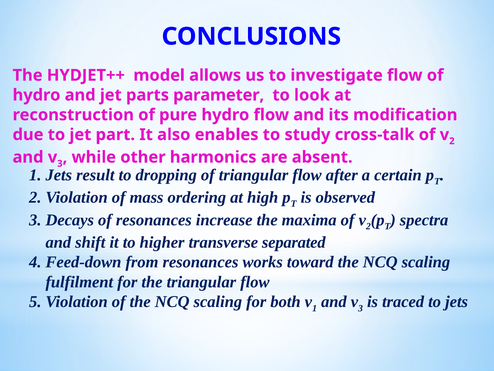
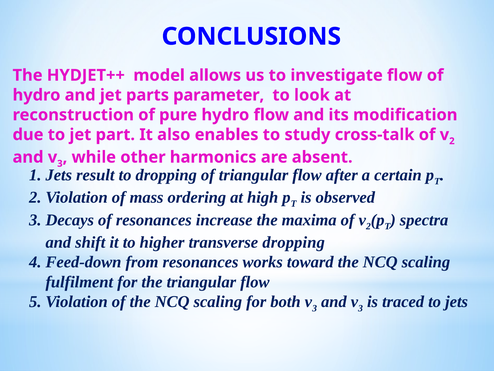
transverse separated: separated -> dropping (294, 242)
1: 1 -> 3 (315, 308)
